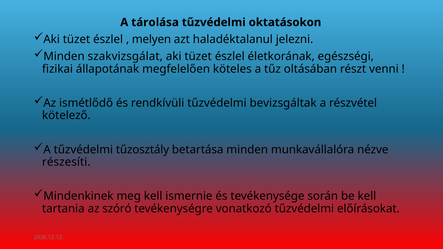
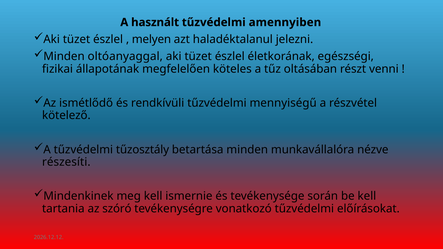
tárolása: tárolása -> használt (155, 22)
oktatásokon: oktatásokon -> amennyiben (285, 22)
szakvizsgálat: szakvizsgálat -> oltóanyaggal (125, 56)
bevizsgáltak: bevizsgáltak -> mennyiségű (283, 103)
